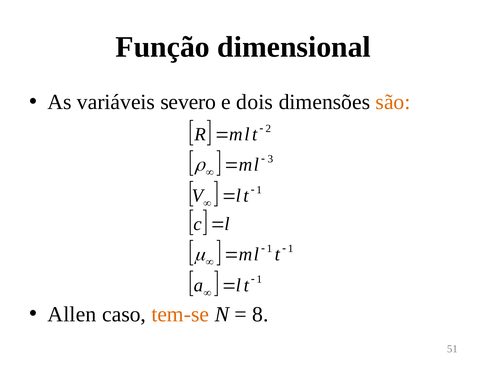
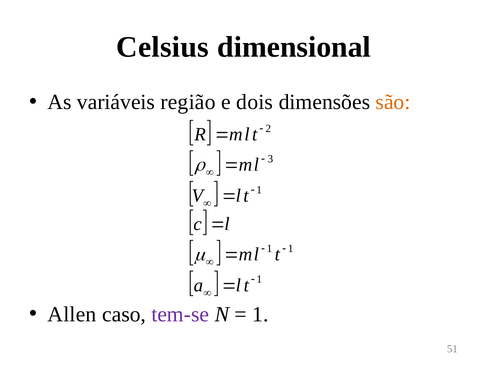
Função: Função -> Celsius (163, 47)
severo: severo -> região (188, 102)
tem-se colour: orange -> purple (180, 315)
8: 8 -> 1 (260, 315)
